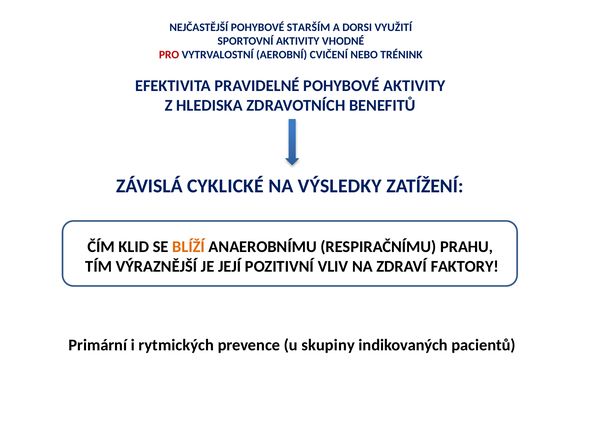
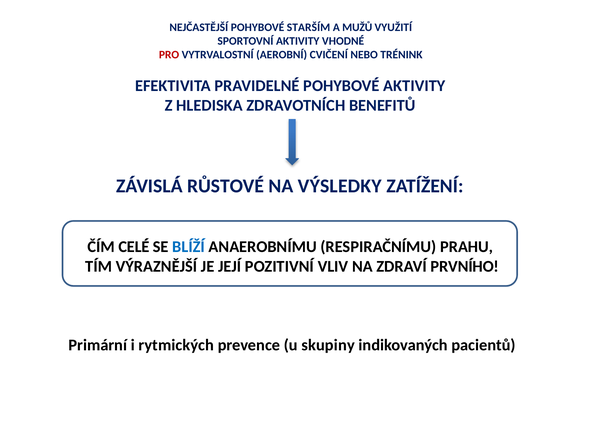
DORSI: DORSI -> MUŽŮ (357, 27)
CYKLICKÉ: CYKLICKÉ -> RŮSTOVÉ (226, 186)
KLID: KLID -> CELÉ (134, 247)
BLÍŽÍ colour: orange -> blue (189, 247)
FAKTORY: FAKTORY -> PRVNÍHO (465, 266)
